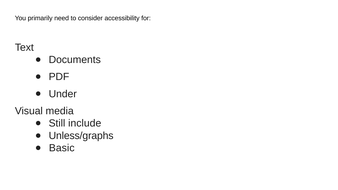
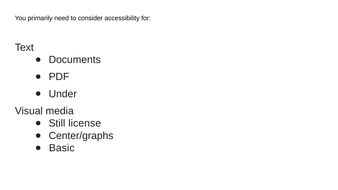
include: include -> license (85, 123)
Unless/graphs: Unless/graphs -> Center/graphs (81, 136)
